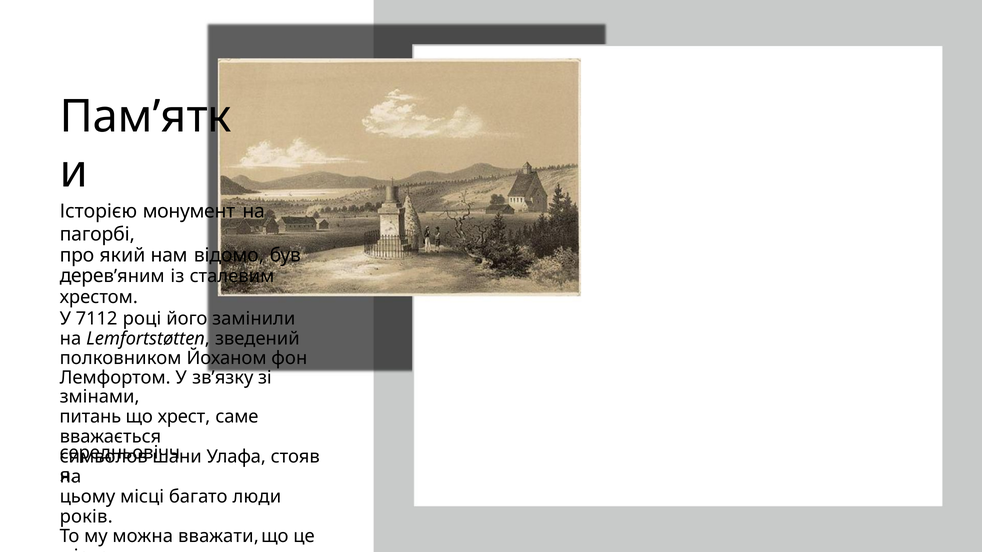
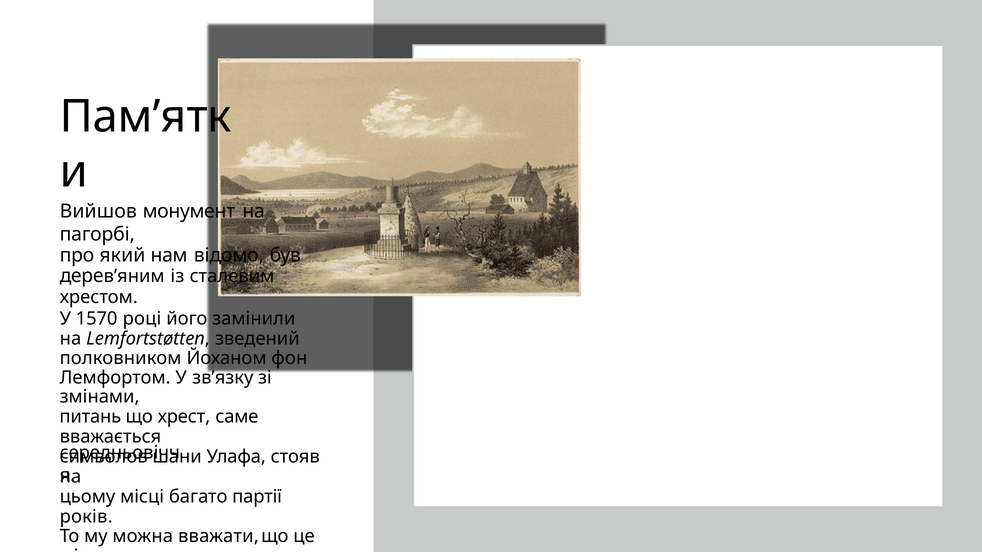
Історією: Історією -> Вийшов (98, 211)
7112: 7112 -> 1570 (97, 319)
люди: люди -> партії (257, 497)
